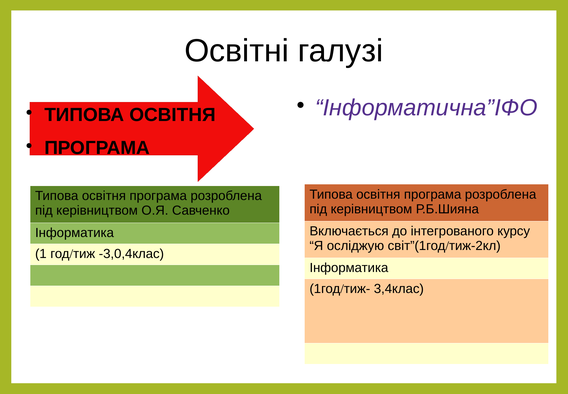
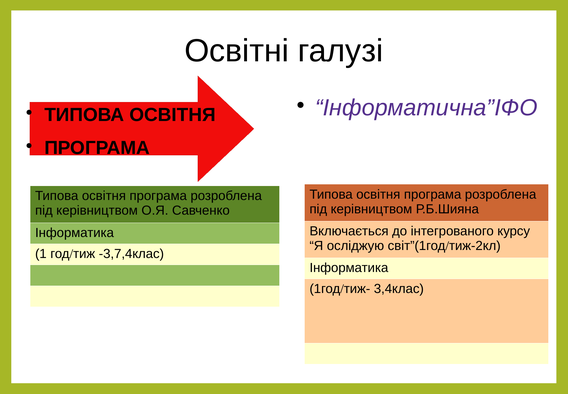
-3,0,4клас: -3,0,4клас -> -3,7,4клас (131, 253)
